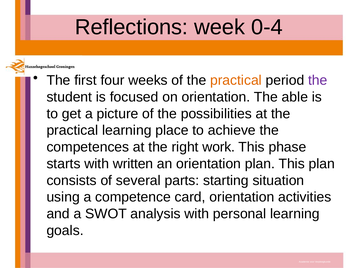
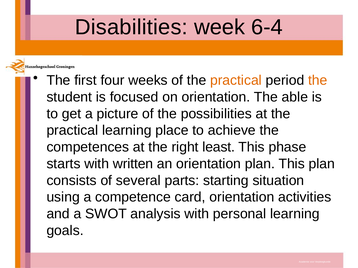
Reflections: Reflections -> Disabilities (131, 27)
0-4: 0-4 -> 6-4 (267, 27)
the colour: purple -> orange (318, 80)
work: work -> least (219, 147)
